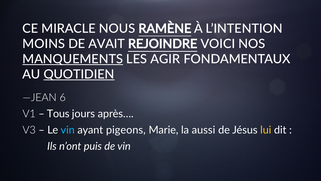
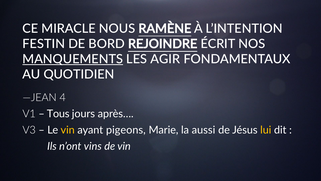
MOINS: MOINS -> FESTIN (44, 44)
AVAIT: AVAIT -> BORD (107, 44)
VOICI: VOICI -> ÉCRIT (218, 44)
QUOTIDIEN underline: present -> none (79, 74)
6: 6 -> 4 (63, 97)
vin colour: light blue -> yellow (68, 130)
puis: puis -> vins (93, 146)
